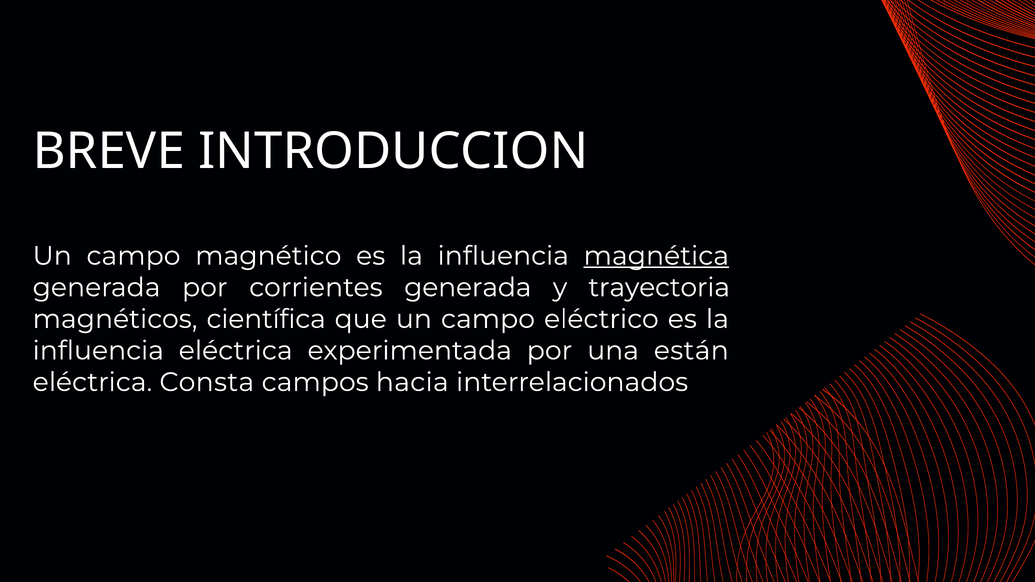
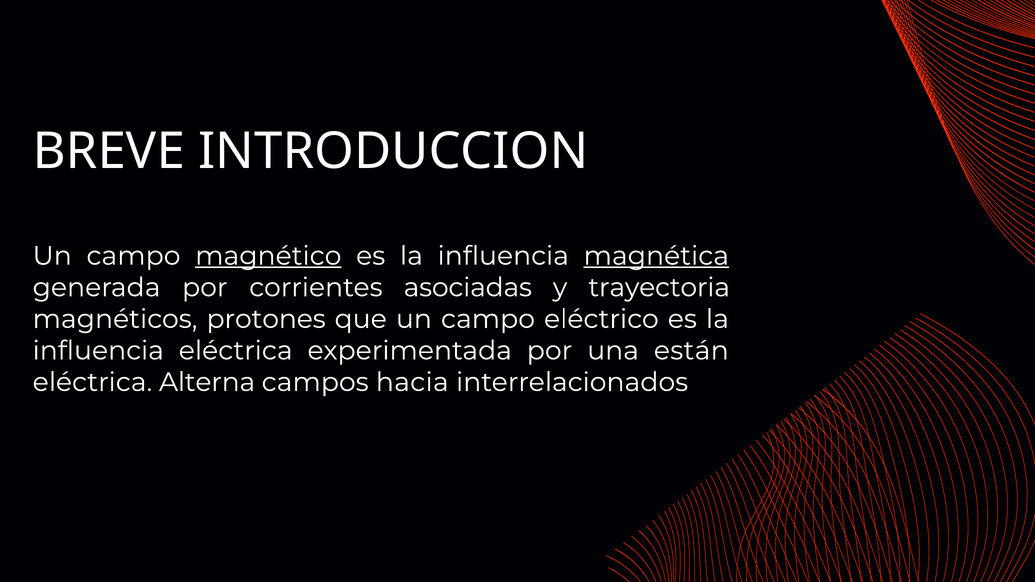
magnético underline: none -> present (268, 256)
corrientes generada: generada -> asociadas (468, 288)
científica: científica -> protones (266, 319)
Consta: Consta -> Alterna (207, 382)
